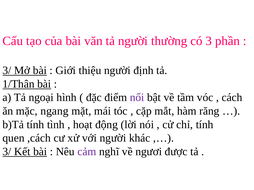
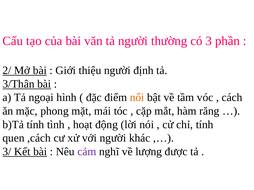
3/: 3/ -> 2/ (7, 71)
1/Thân: 1/Thân -> 3/Thân (19, 84)
nổi colour: purple -> orange (137, 98)
ngang: ngang -> phong (55, 111)
ngươi: ngươi -> lượng (149, 152)
